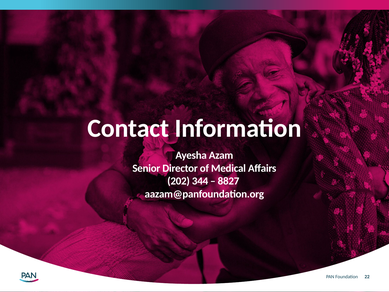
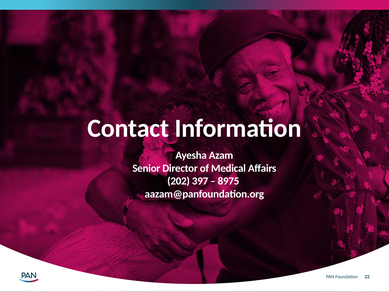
344: 344 -> 397 (200, 181)
8827: 8827 -> 8975 (229, 181)
